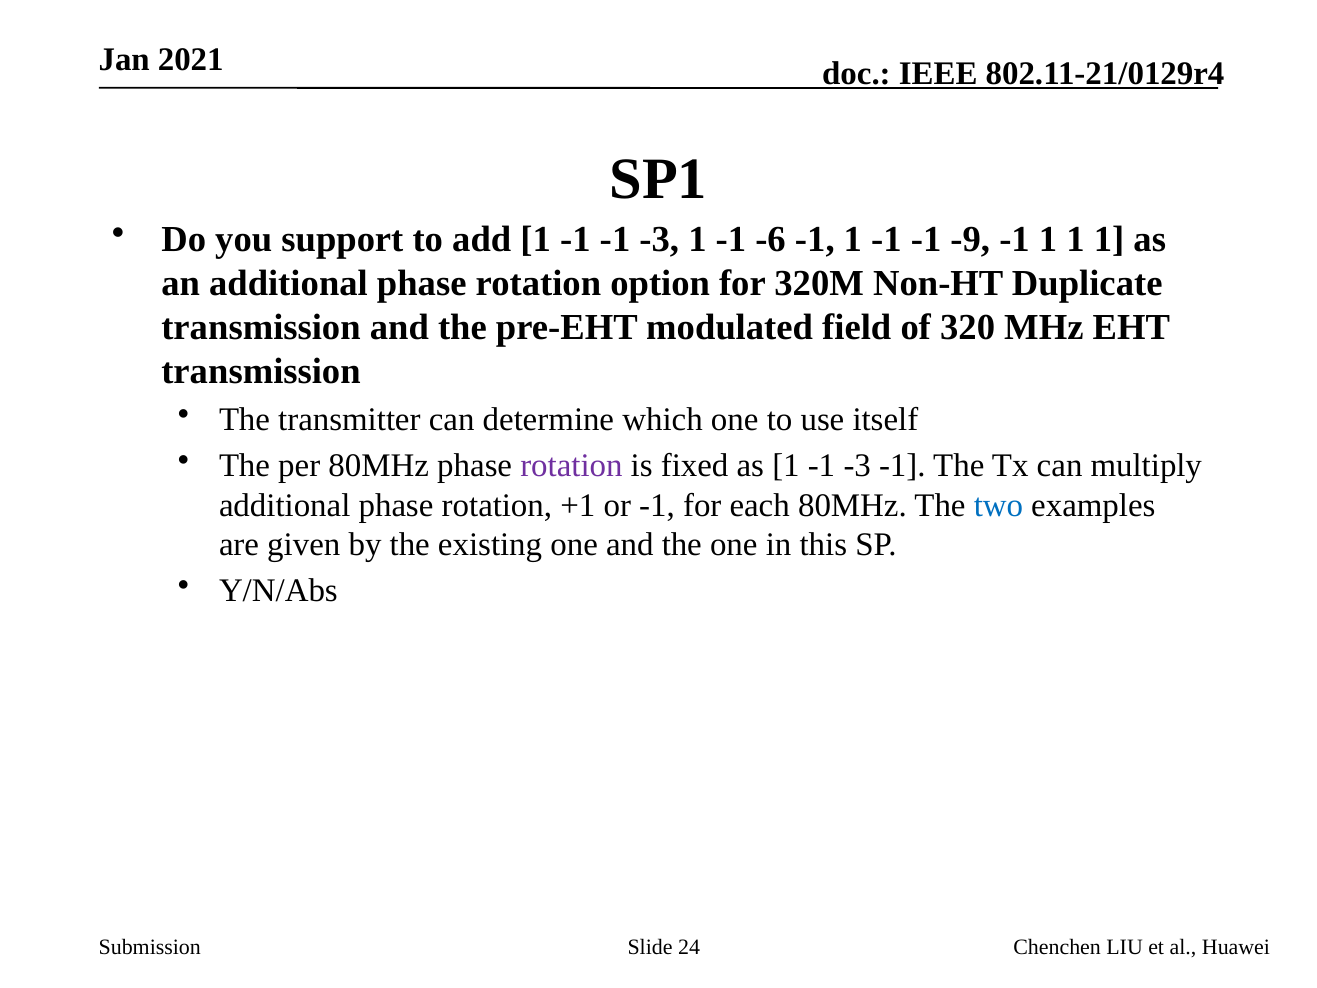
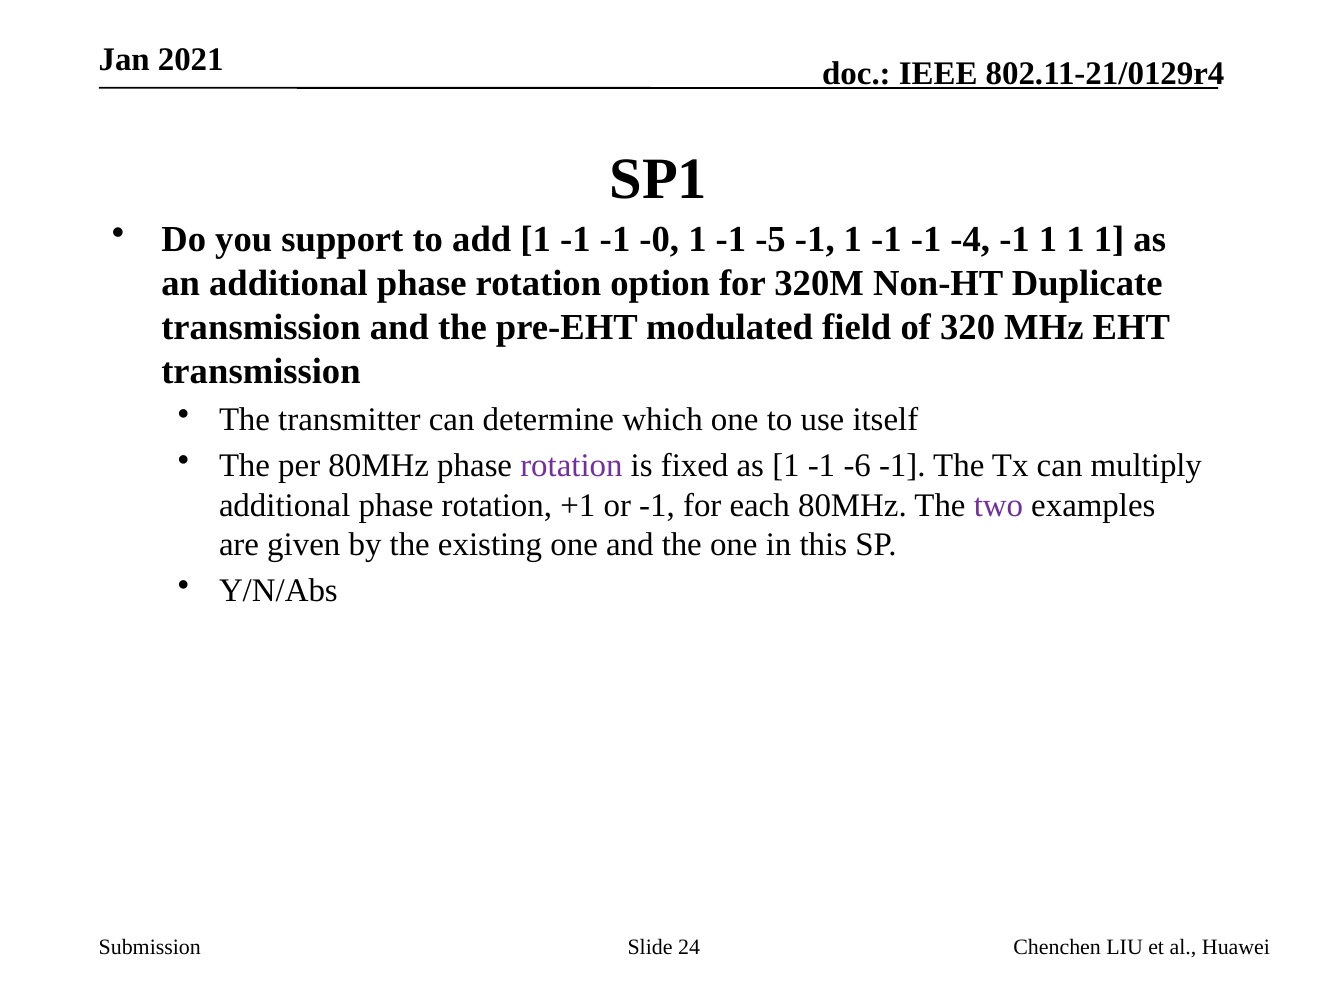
-1 -1 -3: -3 -> -0 (659, 240)
-6: -6 -> -5 (771, 240)
-9: -9 -> -4 (970, 240)
1 -1 -3: -3 -> -6 (857, 466)
two colour: blue -> purple (998, 505)
